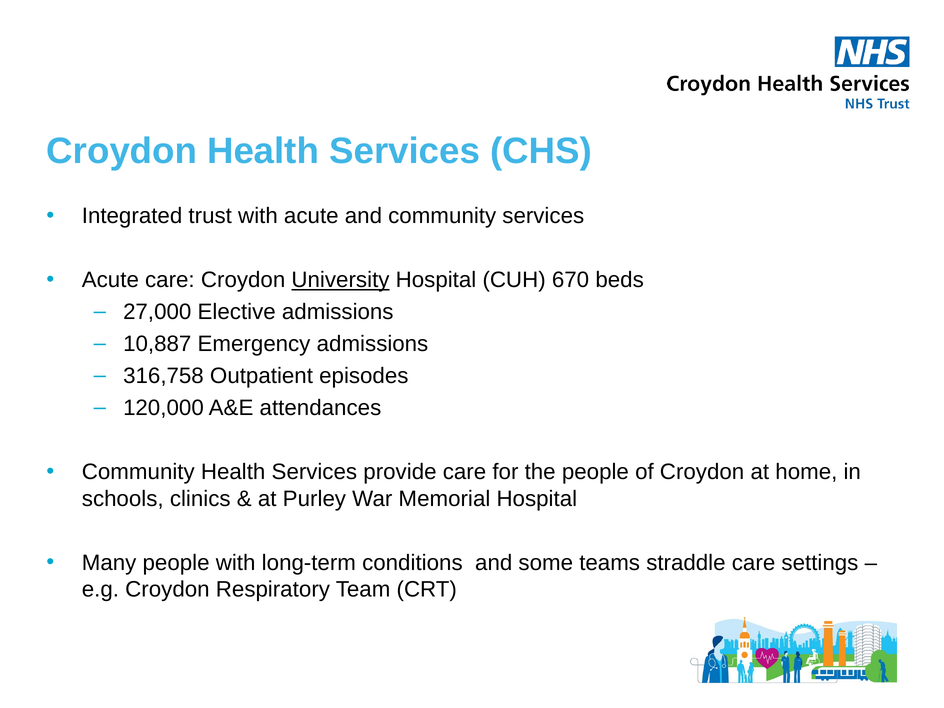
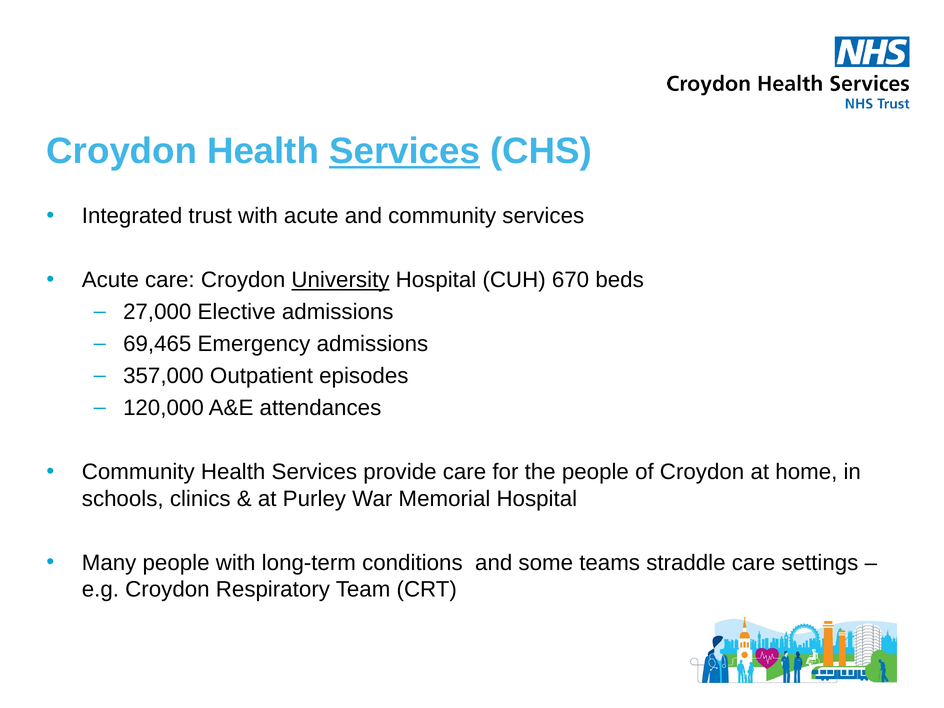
Services underline: none -> present (405, 151)
10,887: 10,887 -> 69,465 (157, 344)
316,758: 316,758 -> 357,000 (163, 376)
